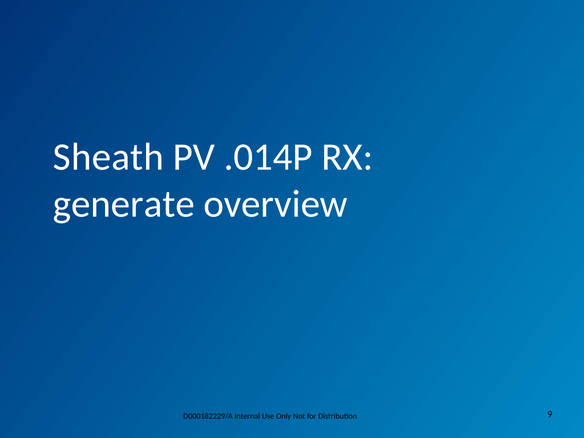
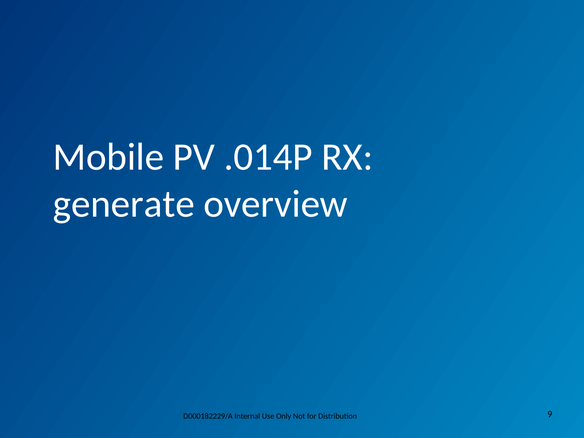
Sheath: Sheath -> Mobile (109, 157)
